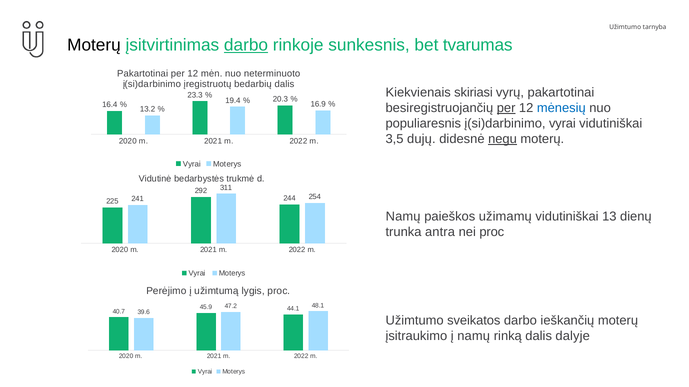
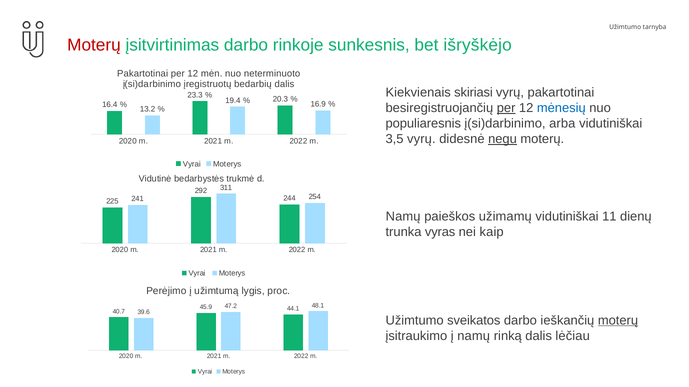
Moterų colour: black -> red (94, 45)
darbo underline: present -> none (246, 45)
tvarumas: tvarumas -> išryškėjo (478, 45)
į(si)darbinimo vyrai: vyrai -> arba (562, 124)
3,5 dujų: dujų -> vyrų (421, 139)
13: 13 -> 11 (609, 217)
antra: antra -> vyras (440, 232)
nei proc: proc -> kaip (492, 232)
moterų underline: none -> present (618, 321)
dalyje: dalyje -> lėčiau (573, 336)
